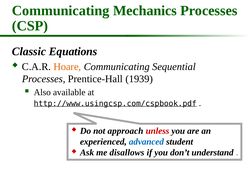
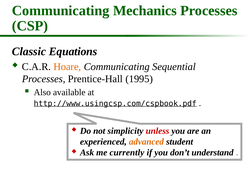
1939: 1939 -> 1995 (139, 79)
approach: approach -> simplicity (125, 131)
advanced colour: blue -> orange (146, 142)
disallows: disallows -> currently (127, 152)
